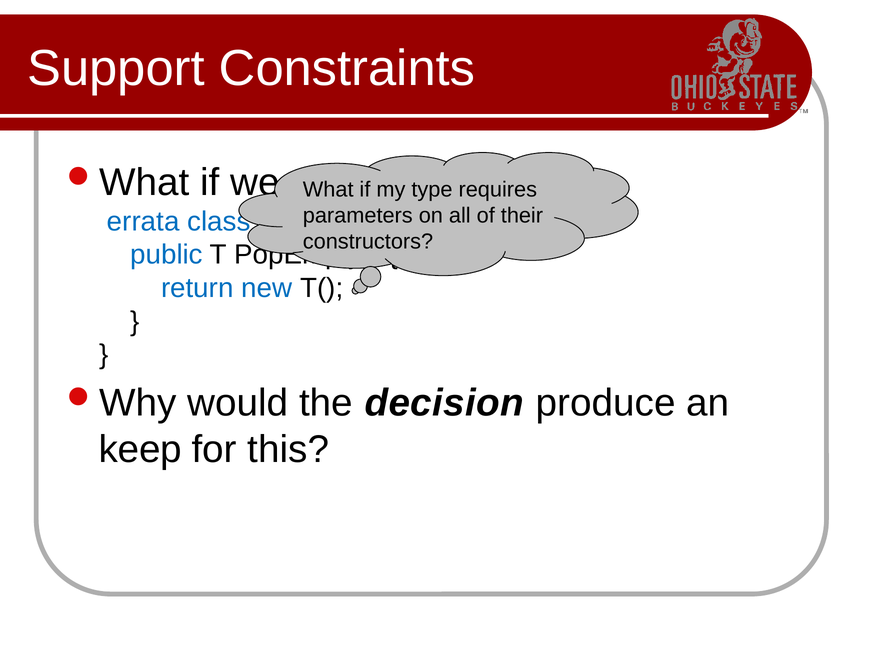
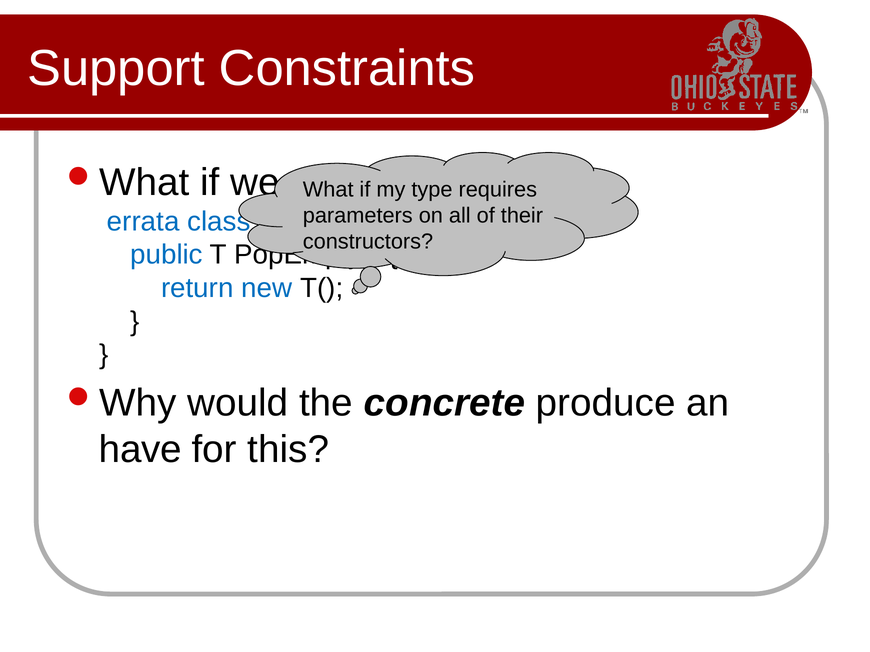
decision: decision -> concrete (444, 403)
keep: keep -> have (140, 450)
